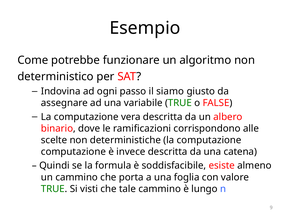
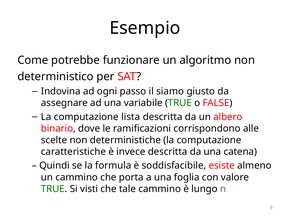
vera: vera -> lista (131, 117)
computazione: computazione -> caratteristiche (73, 151)
